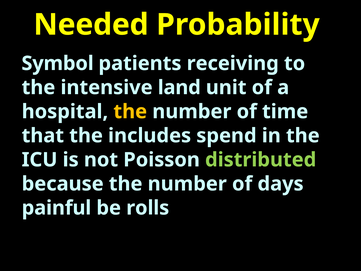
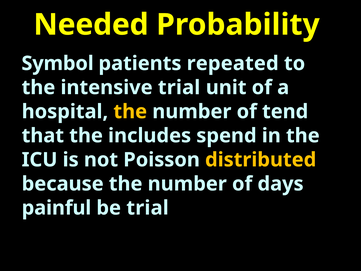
receiving: receiving -> repeated (233, 63)
intensive land: land -> trial (179, 87)
time: time -> tend (285, 112)
distributed colour: light green -> yellow (261, 160)
be rolls: rolls -> trial (148, 208)
